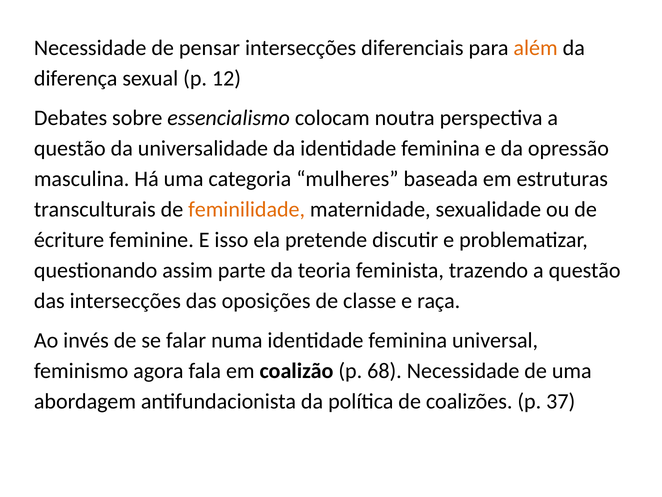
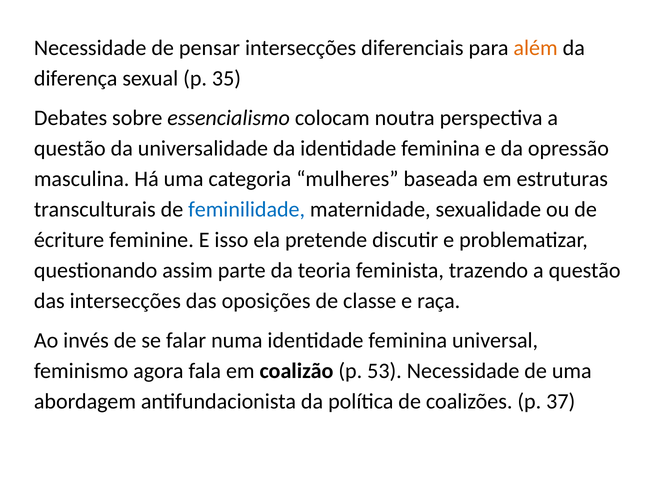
12: 12 -> 35 (226, 78)
feminilidade colour: orange -> blue (247, 209)
68: 68 -> 53 (385, 371)
